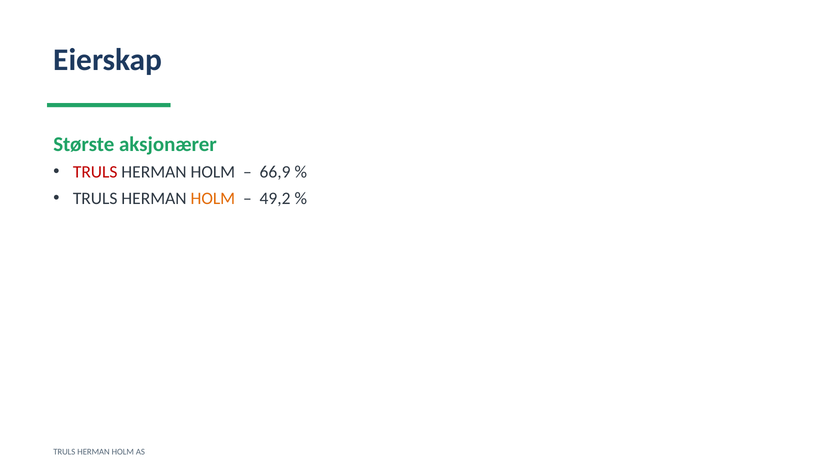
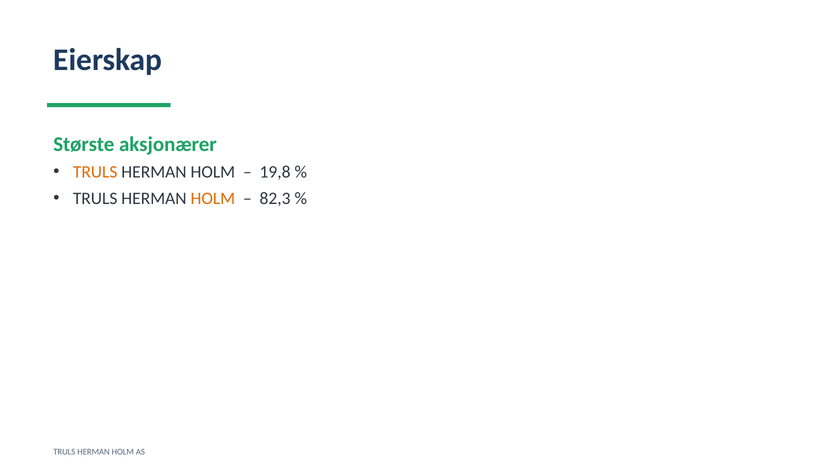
TRULS colour: red -> orange (95, 172)
66,9: 66,9 -> 19,8 (275, 172)
49,2: 49,2 -> 82,3 (275, 198)
